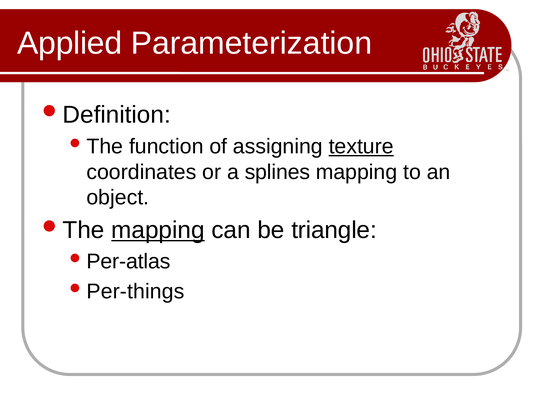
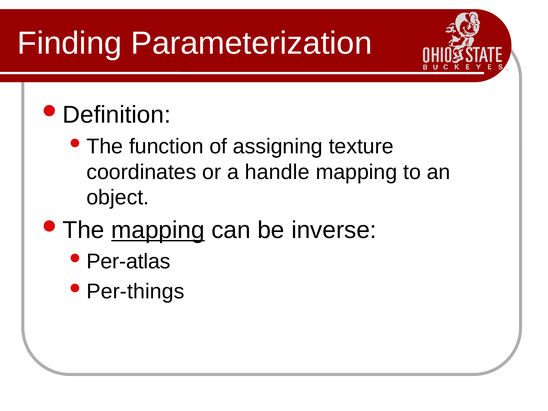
Applied: Applied -> Finding (70, 43)
texture underline: present -> none (361, 146)
splines: splines -> handle (277, 172)
triangle: triangle -> inverse (334, 230)
